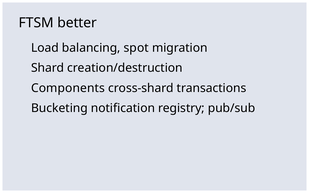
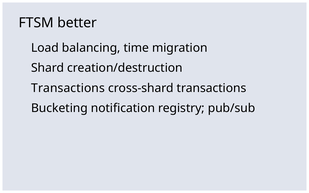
spot: spot -> time (136, 48)
Components: Components -> Transactions (68, 88)
